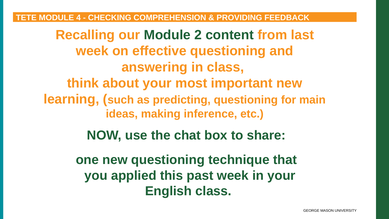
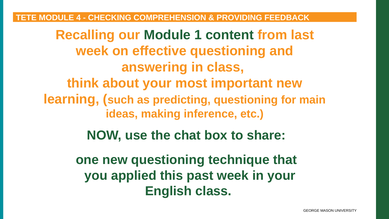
2: 2 -> 1 (198, 35)
